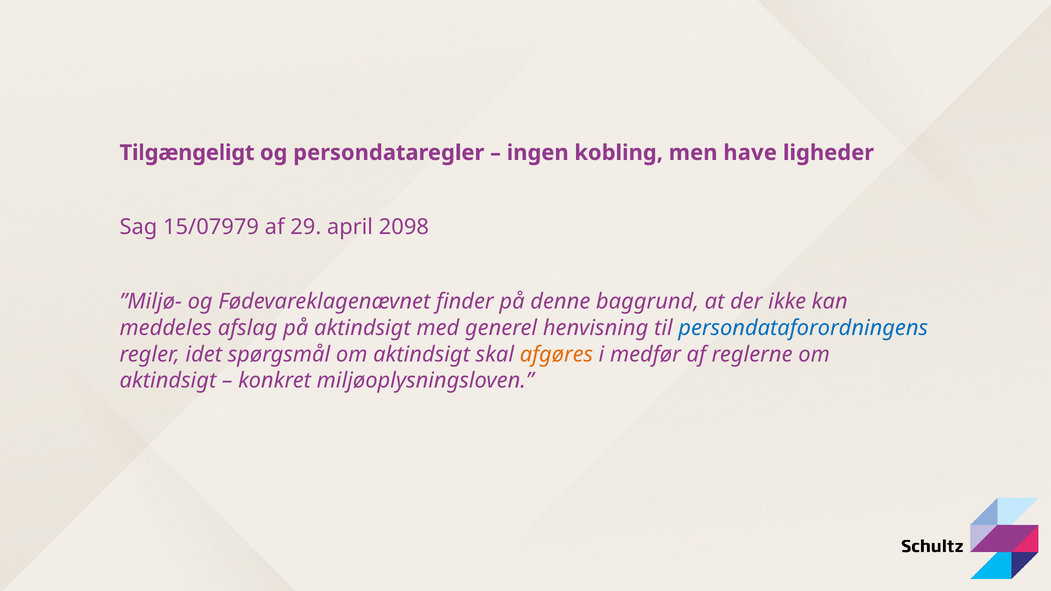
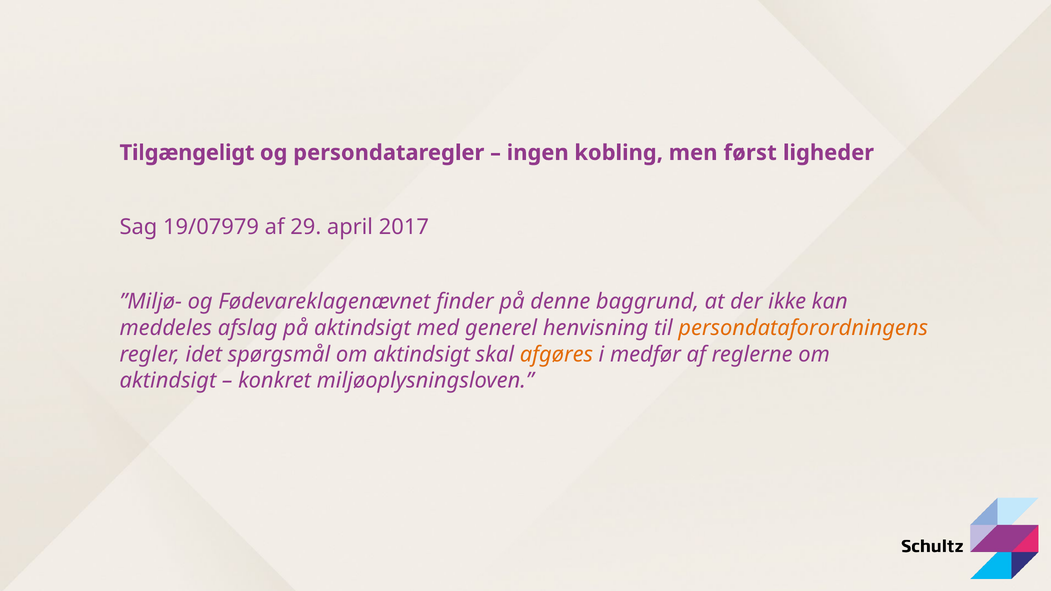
have: have -> først (750, 153)
15/07979: 15/07979 -> 19/07979 (211, 227)
2098: 2098 -> 2017 (404, 227)
persondataforordningens colour: blue -> orange (803, 328)
